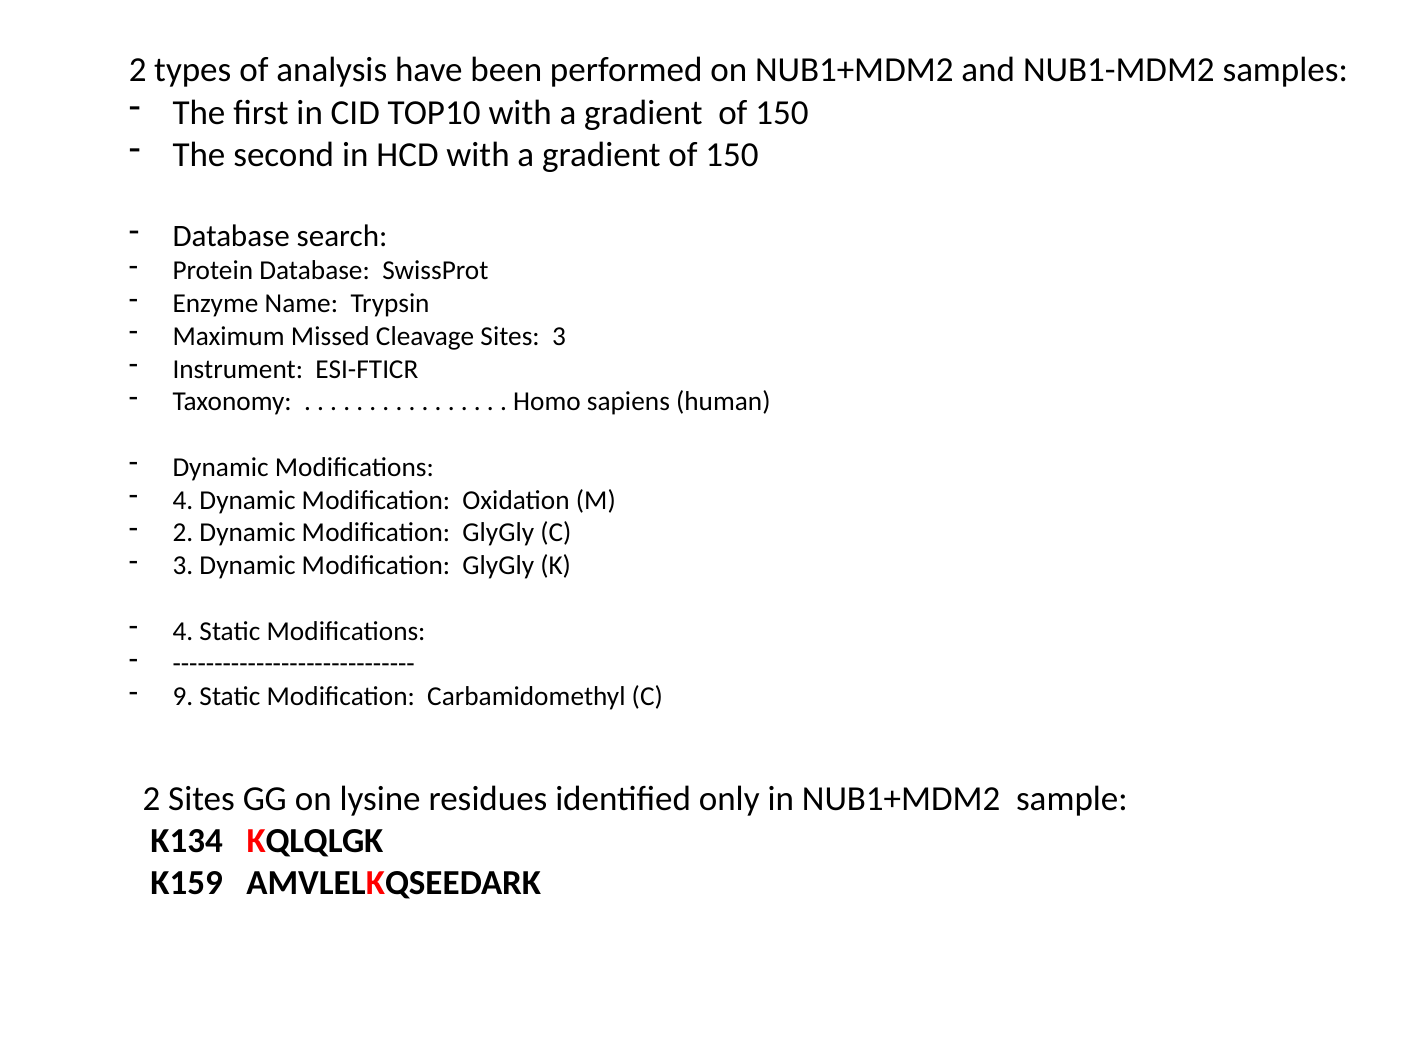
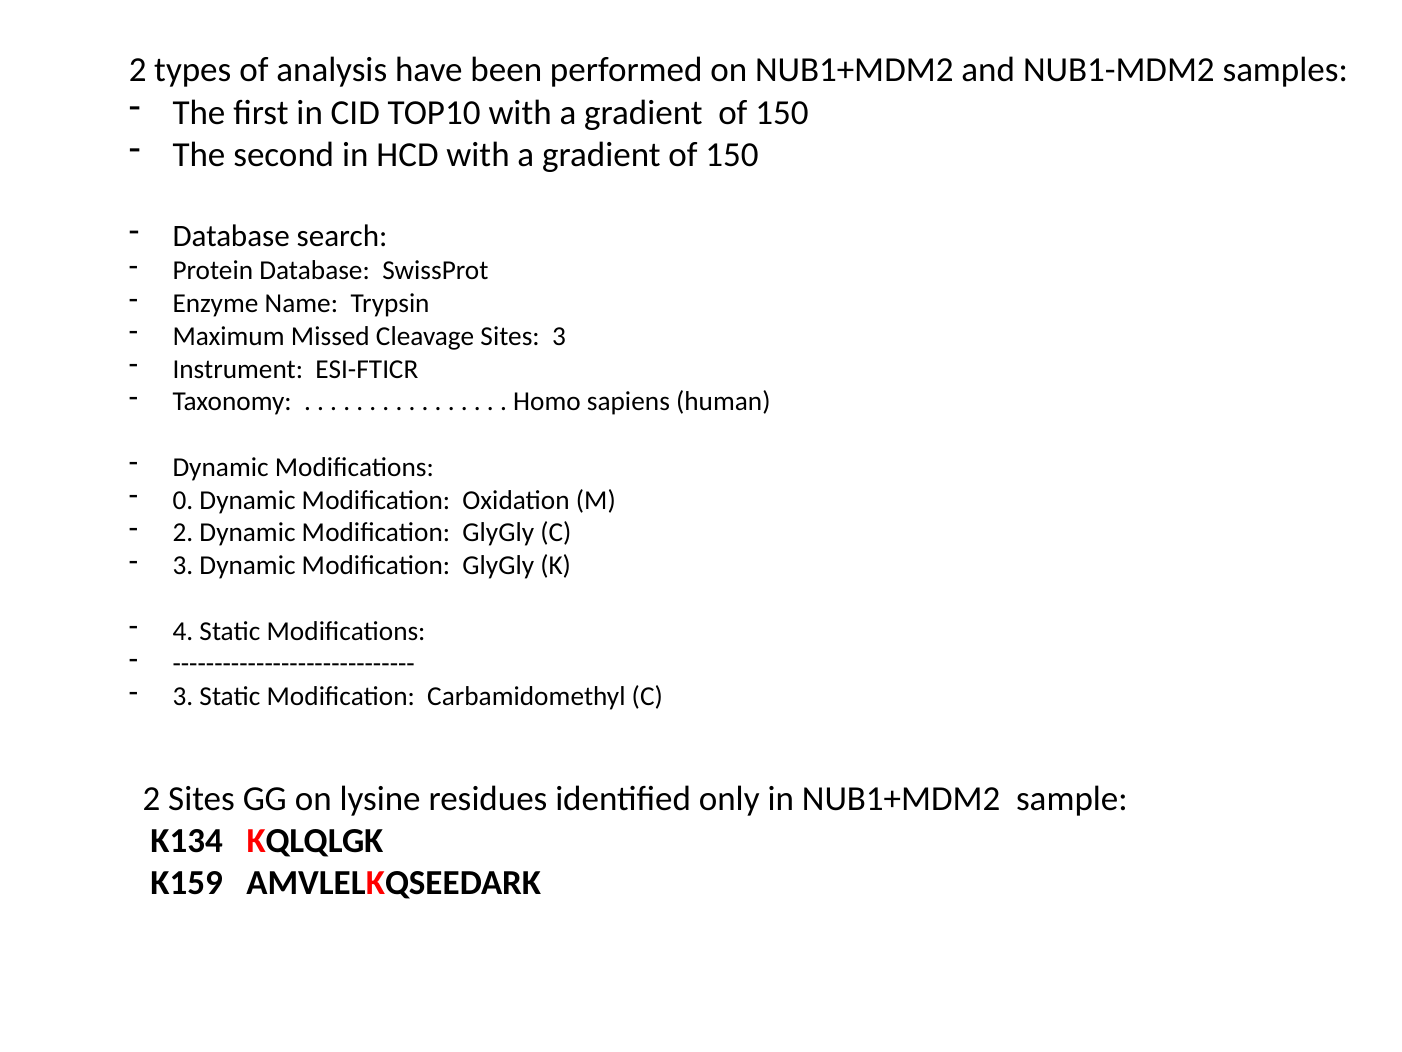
4: 4 -> 0 (183, 500)
9: 9 -> 3 (183, 696)
